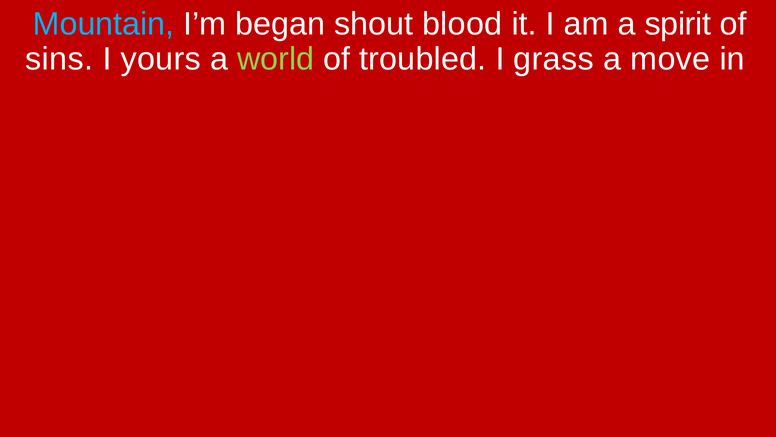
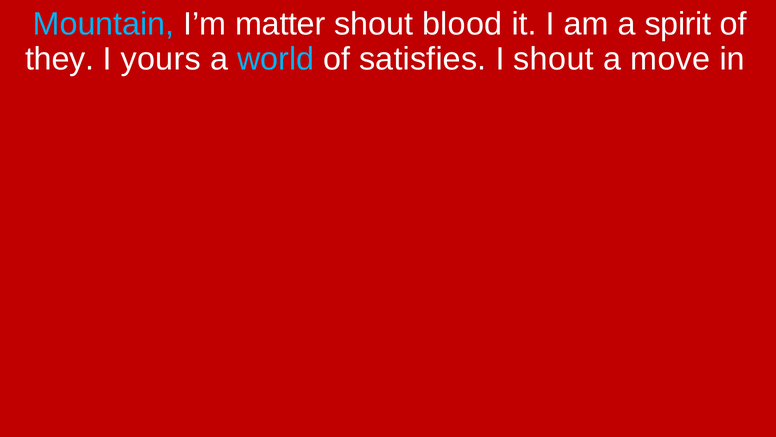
began: began -> matter (280, 24)
sins: sins -> they (60, 59)
world colour: light green -> light blue (276, 59)
troubled: troubled -> satisfies (423, 59)
I grass: grass -> shout (554, 59)
